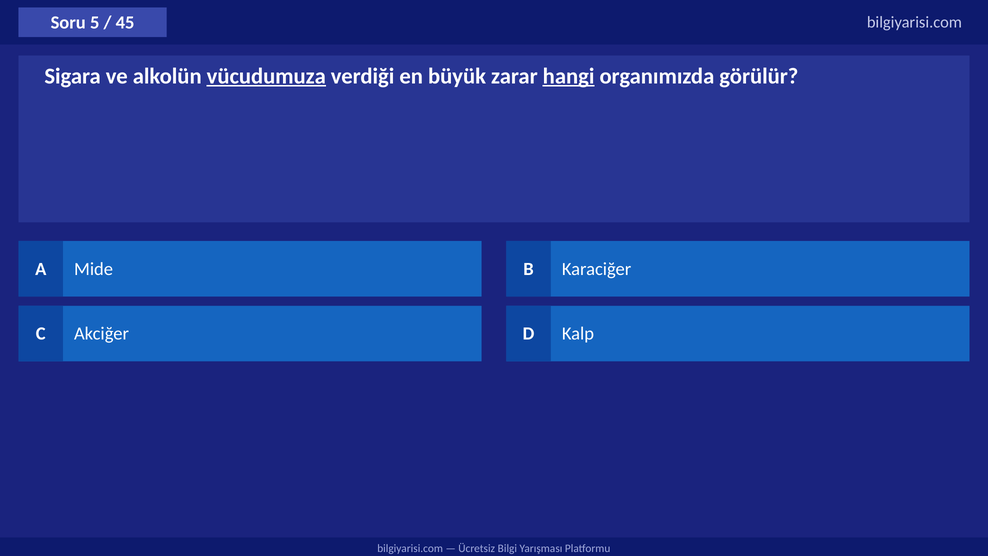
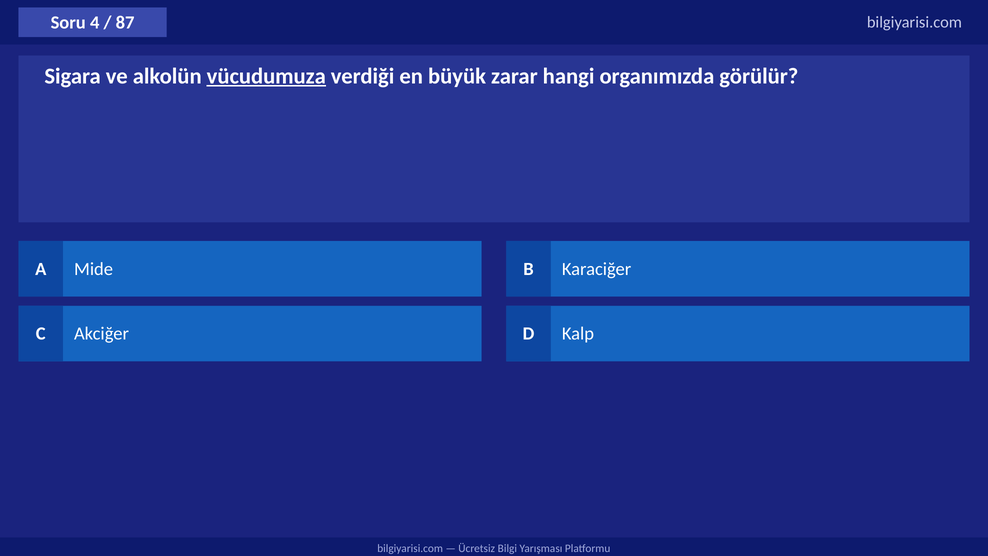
5: 5 -> 4 (95, 23)
45: 45 -> 87 (125, 23)
hangi underline: present -> none (569, 76)
